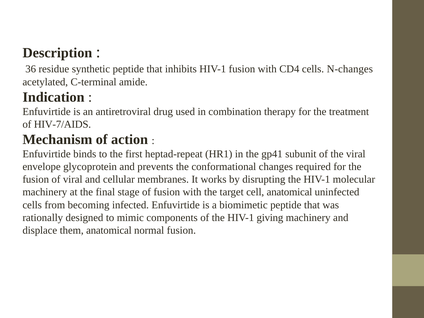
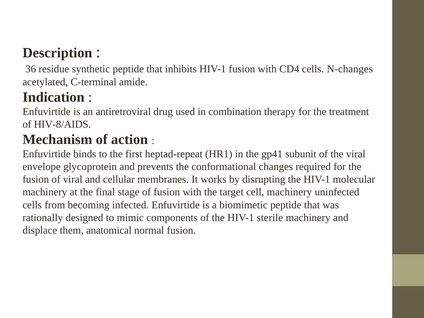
HIV-7/AIDS: HIV-7/AIDS -> HIV-8/AIDS (62, 124)
cell anatomical: anatomical -> machinery (289, 192)
giving: giving -> sterile (270, 218)
